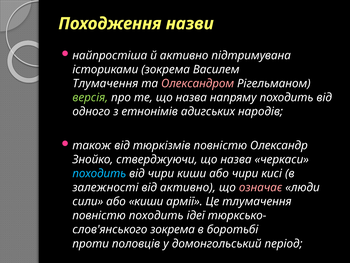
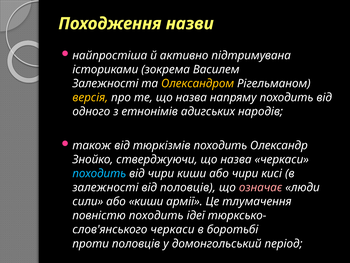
Тлумачення: Тлумачення -> Залежності (105, 83)
Олександром colour: pink -> yellow (198, 83)
версія colour: light green -> yellow (90, 97)
тюркізмів повністю: повністю -> походить (220, 145)
від активно: активно -> половців (188, 187)
зокрема: зокрема -> черкаси (172, 229)
